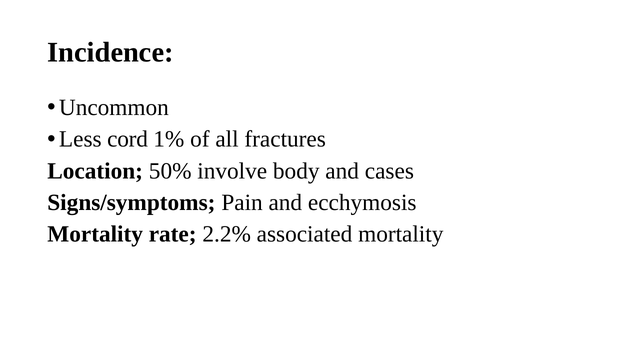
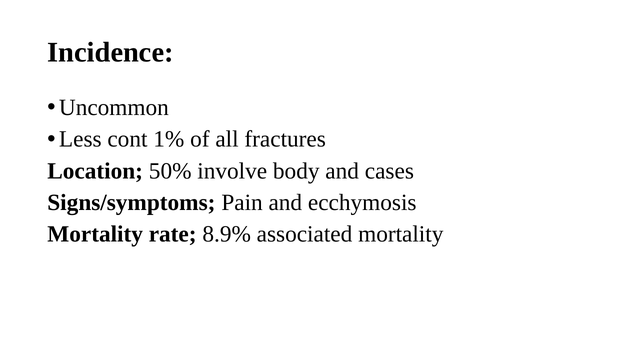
cord: cord -> cont (127, 139)
2.2%: 2.2% -> 8.9% (227, 234)
